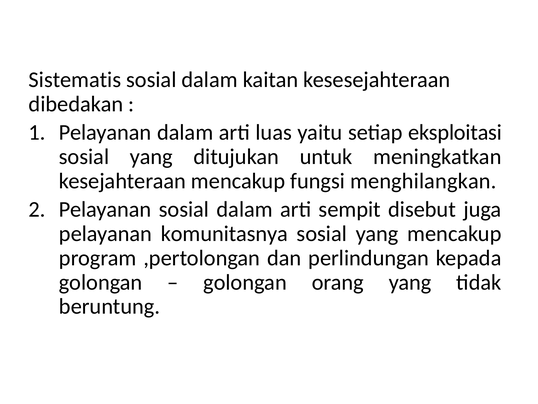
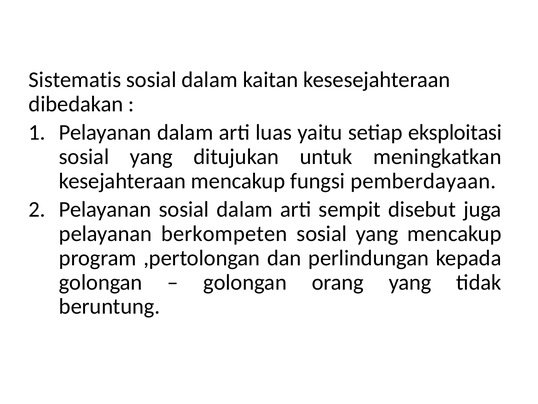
menghilangkan: menghilangkan -> pemberdayaan (423, 181)
komunitasnya: komunitasnya -> berkompeten (224, 233)
